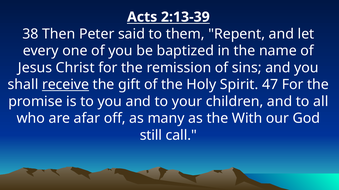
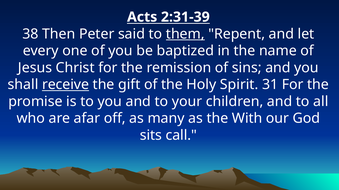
2:13-39: 2:13-39 -> 2:31-39 (185, 17)
them underline: none -> present (185, 34)
47: 47 -> 31 (270, 85)
still: still -> sits (151, 136)
